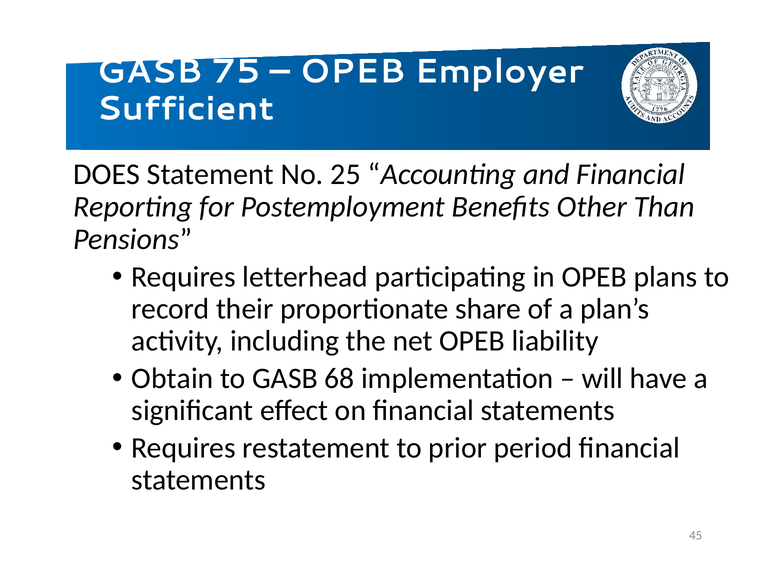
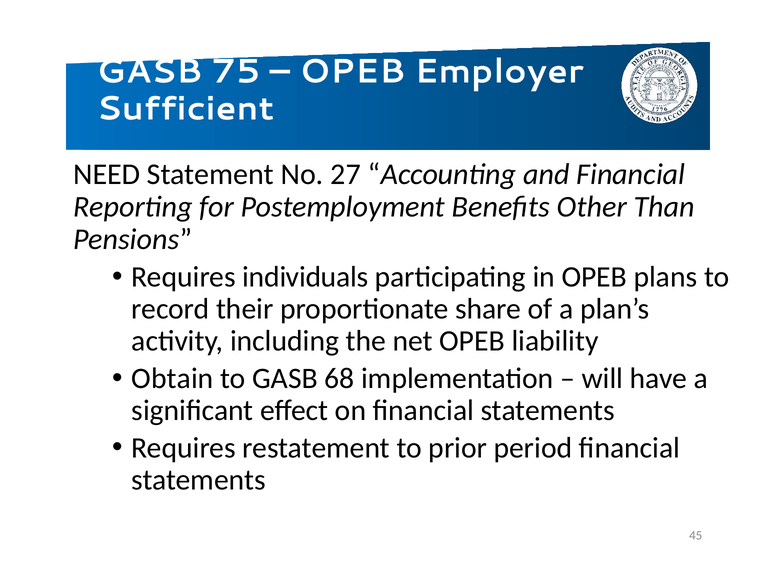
DOES: DOES -> NEED (107, 174)
25: 25 -> 27 (346, 174)
letterhead: letterhead -> individuals (305, 277)
